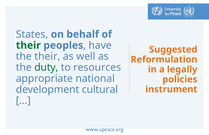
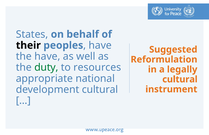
their colour: green -> black (28, 45)
the their: their -> have (47, 56)
policies: policies -> cultural (180, 79)
